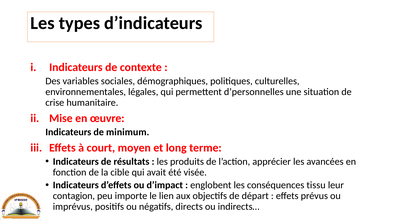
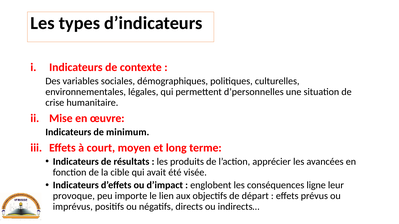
tissu: tissu -> ligne (316, 186)
contagion: contagion -> provoque (74, 196)
